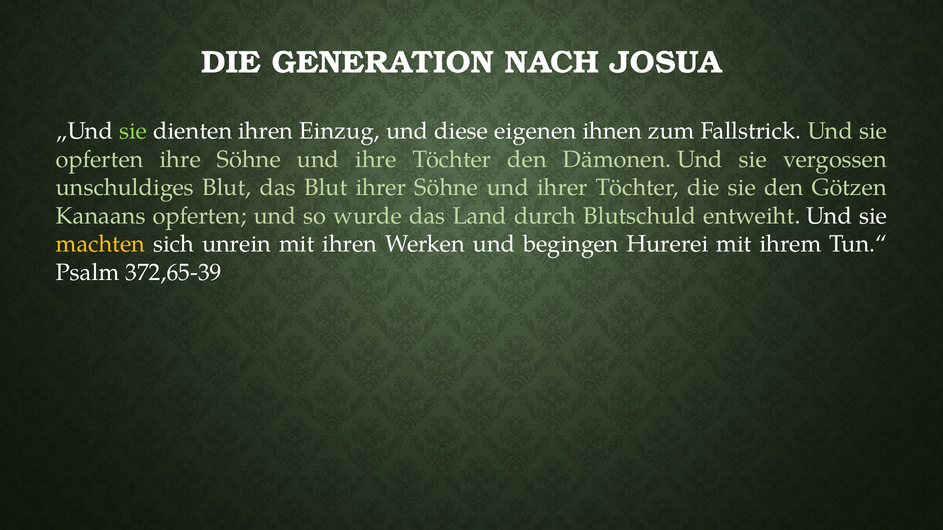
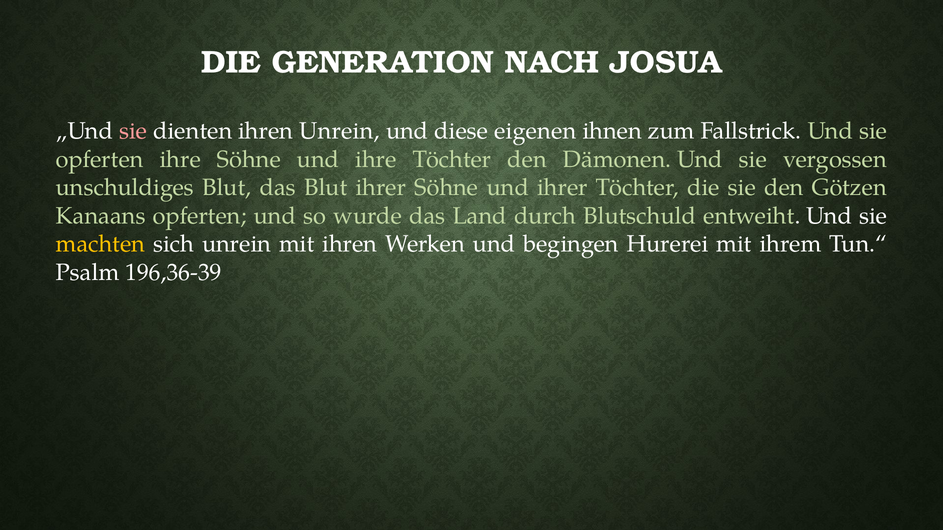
sie colour: light green -> pink (133, 131)
ihren Einzug: Einzug -> Unrein (339, 131)
372,65-39: 372,65-39 -> 196,36-39 (173, 273)
